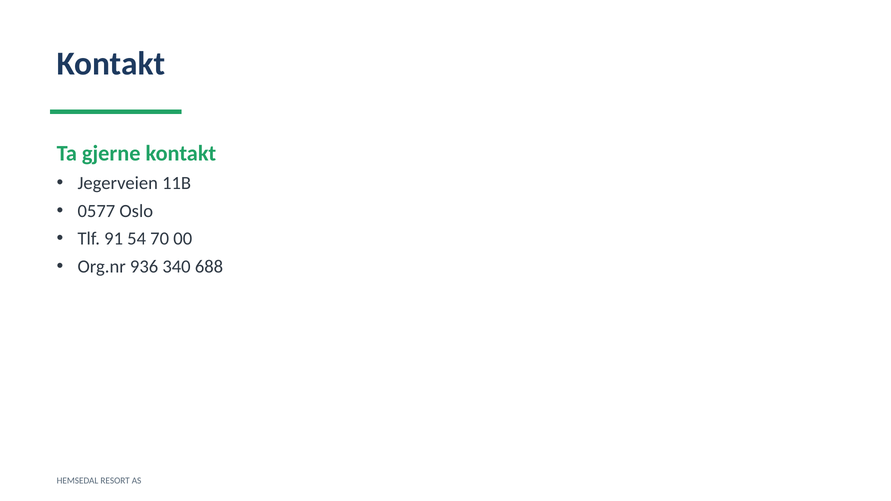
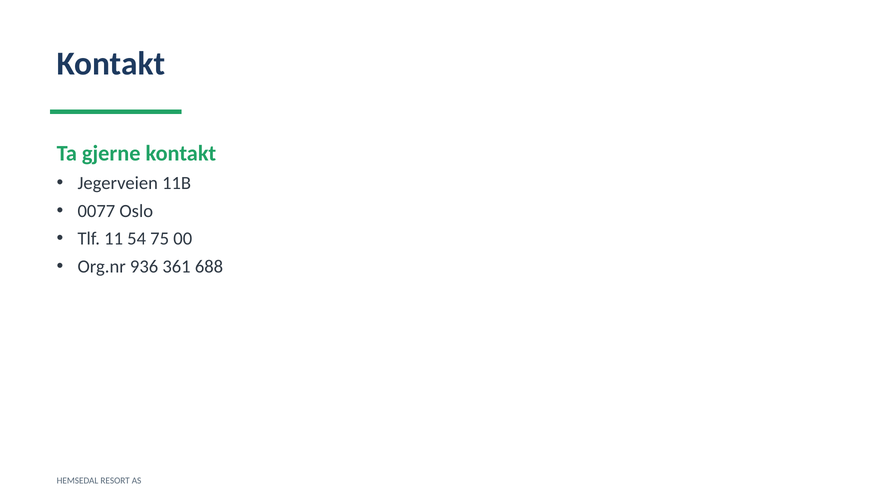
0577: 0577 -> 0077 (96, 211)
91: 91 -> 11 (114, 239)
70: 70 -> 75 (160, 239)
340: 340 -> 361 (177, 267)
